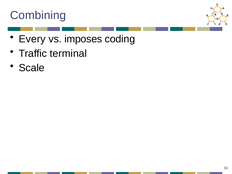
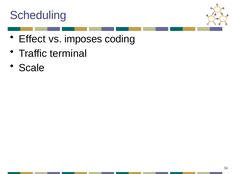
Combining: Combining -> Scheduling (38, 15)
Every: Every -> Effect (32, 39)
